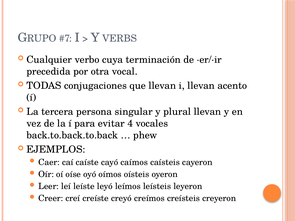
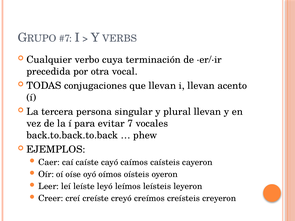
4: 4 -> 7 (130, 124)
